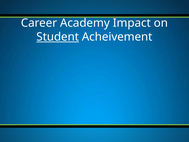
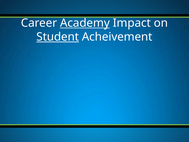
Academy underline: none -> present (85, 23)
